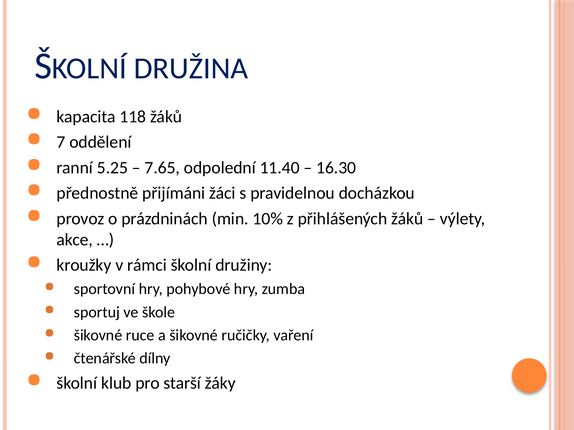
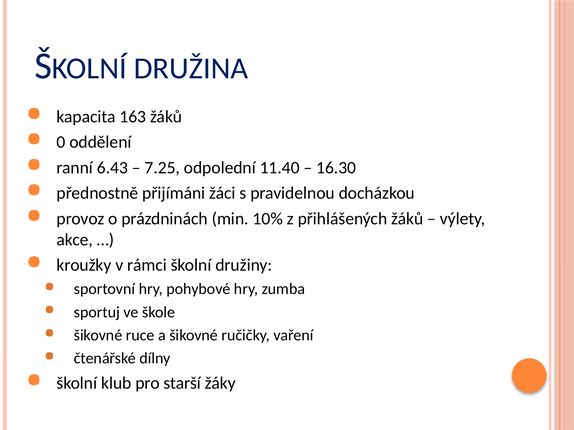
118: 118 -> 163 (133, 117)
7: 7 -> 0 (61, 142)
5.25: 5.25 -> 6.43 (113, 168)
7.65: 7.65 -> 7.25 (162, 168)
